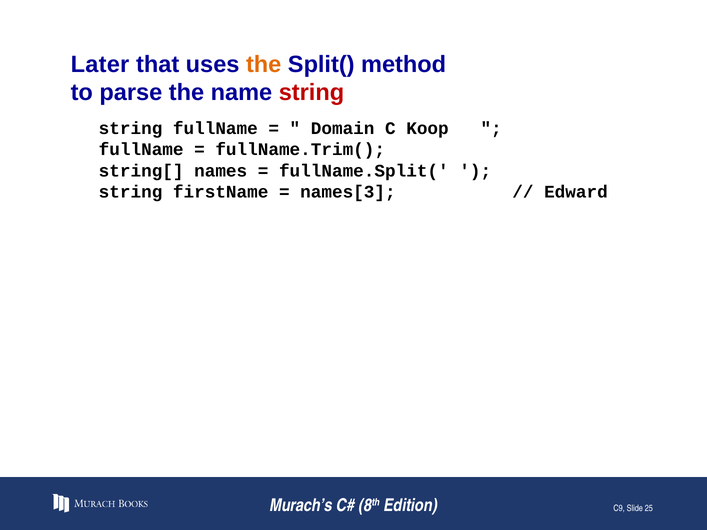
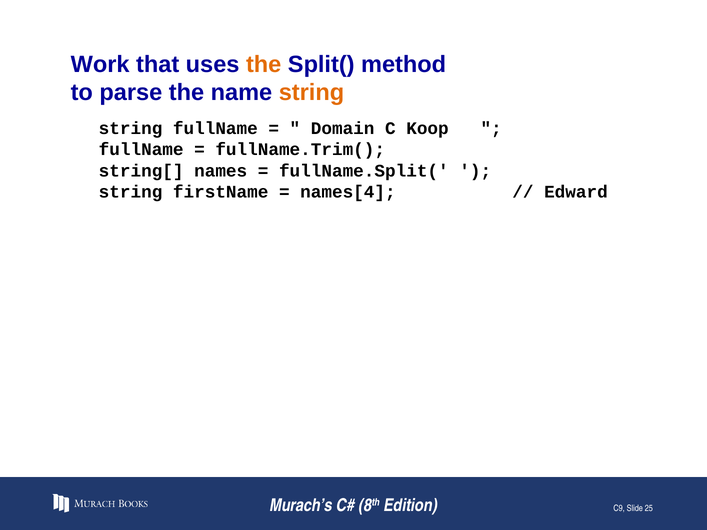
Later: Later -> Work (100, 64)
string colour: red -> orange (311, 93)
names[3: names[3 -> names[4 (348, 192)
